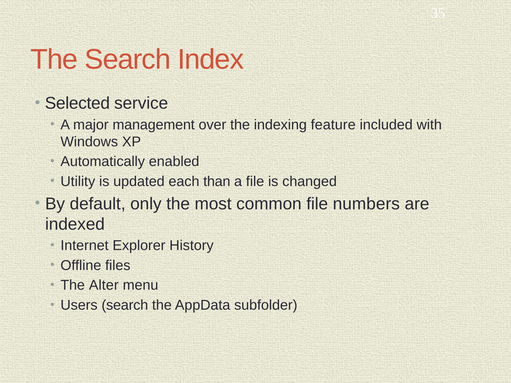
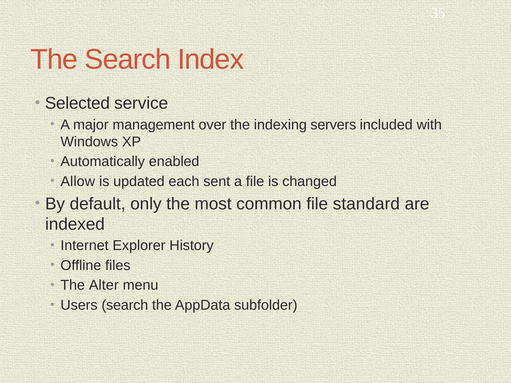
feature: feature -> servers (333, 125)
Utility: Utility -> Allow (78, 182)
than: than -> sent (217, 182)
numbers: numbers -> standard (366, 204)
